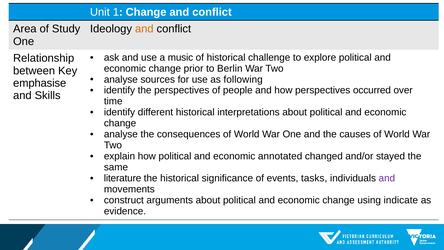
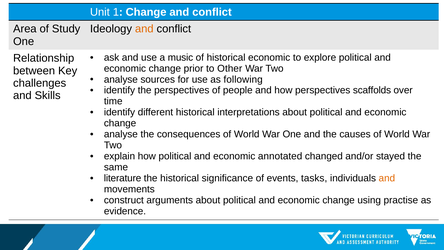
historical challenge: challenge -> economic (269, 57)
Berlin: Berlin -> Other (230, 68)
emphasise: emphasise -> challenges (40, 83)
occurred: occurred -> scaffolds (372, 90)
and colour: purple -> orange (387, 178)
indicate: indicate -> practise (401, 200)
